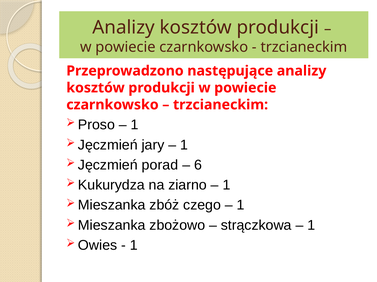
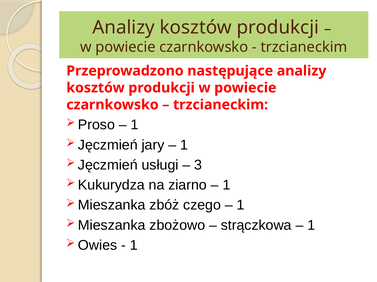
porad: porad -> usługi (160, 165)
6: 6 -> 3 (198, 165)
